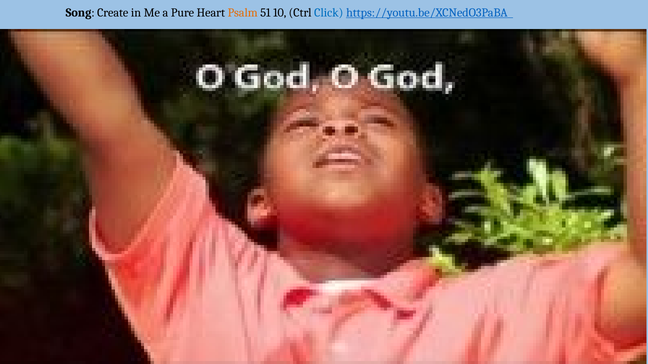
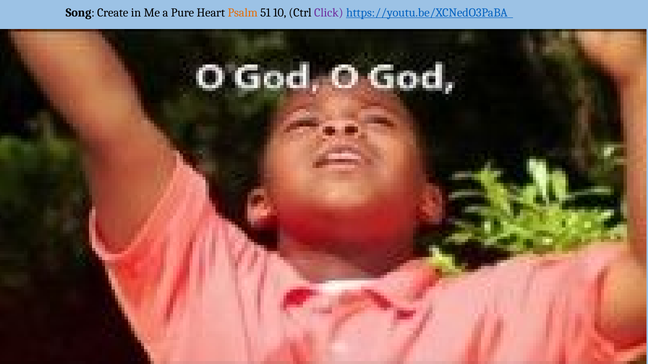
Click colour: blue -> purple (329, 13)
